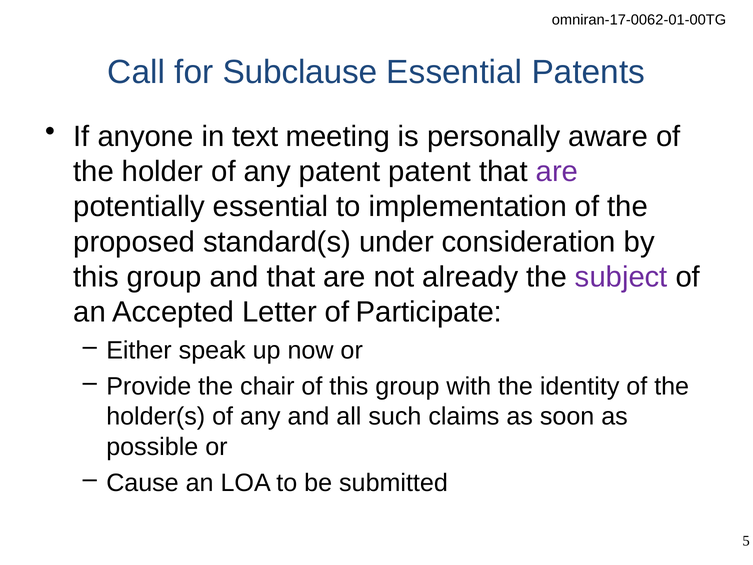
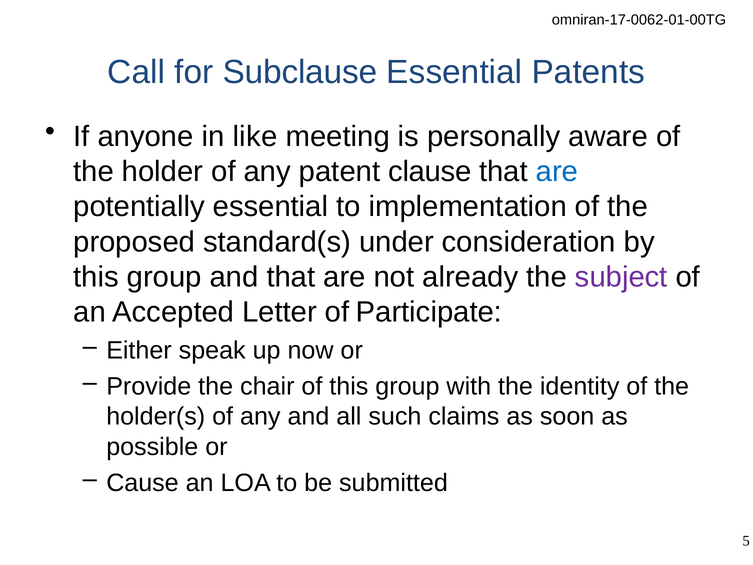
text: text -> like (255, 136)
patent patent: patent -> clause (430, 171)
are colour: purple -> blue (557, 171)
